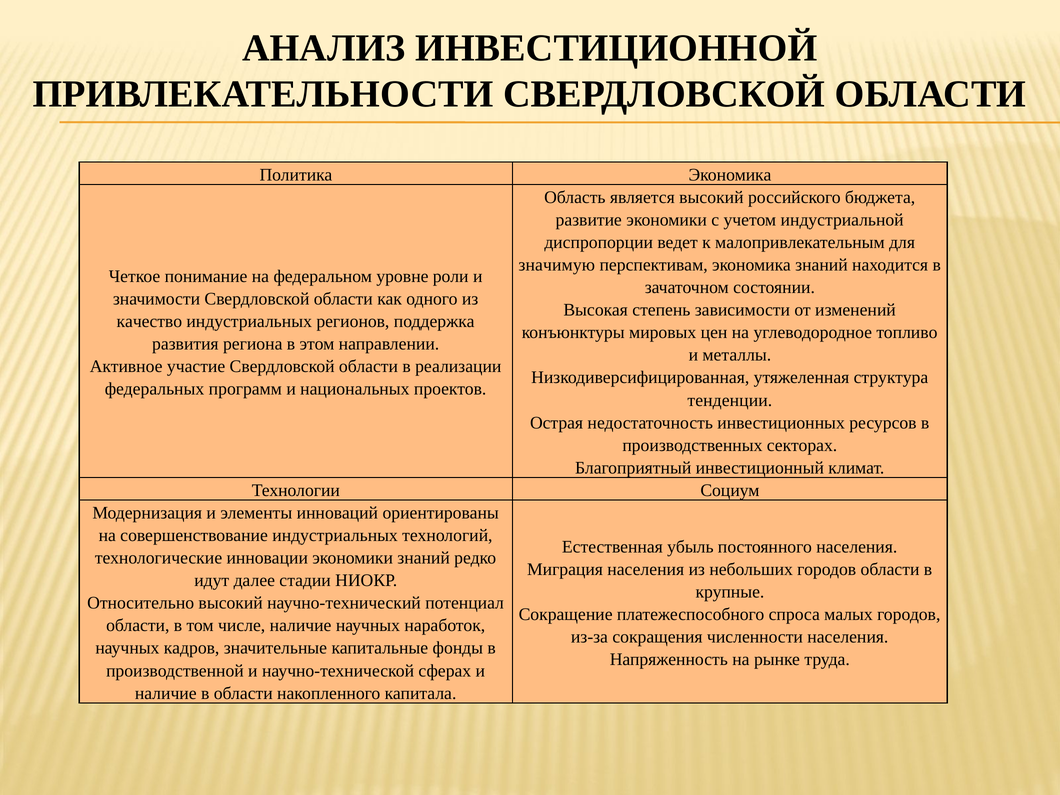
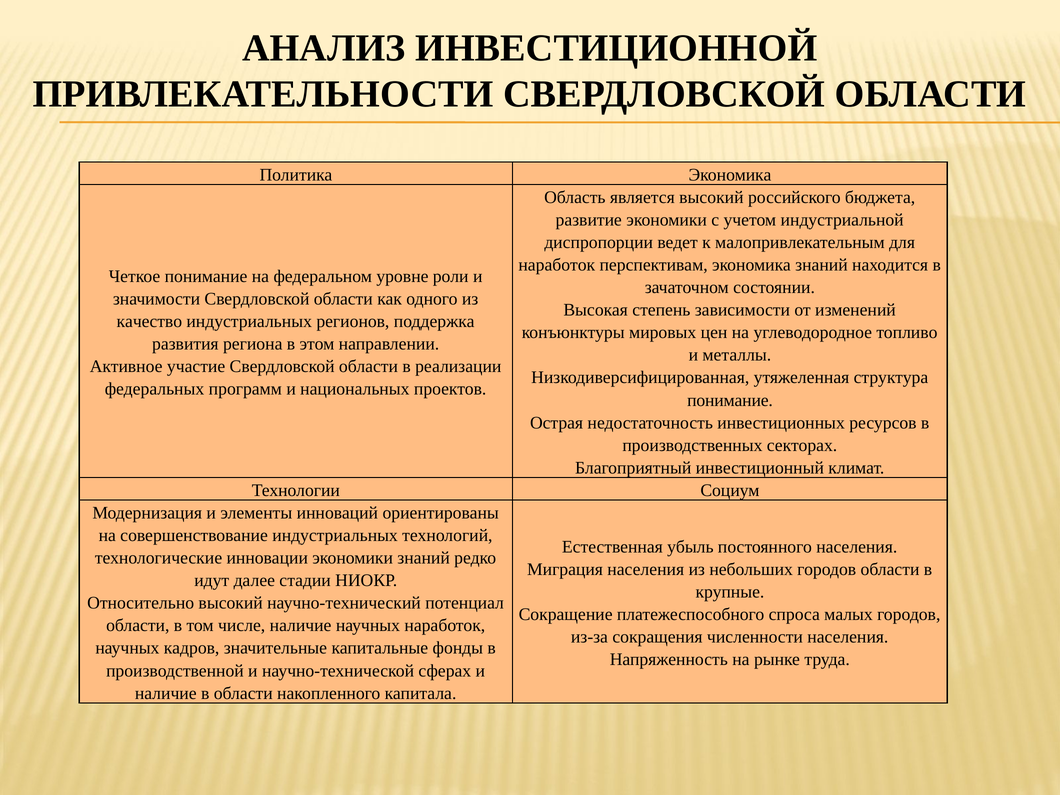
значимую: значимую -> наработок (557, 265)
тенденции: тенденции -> понимание (730, 400)
